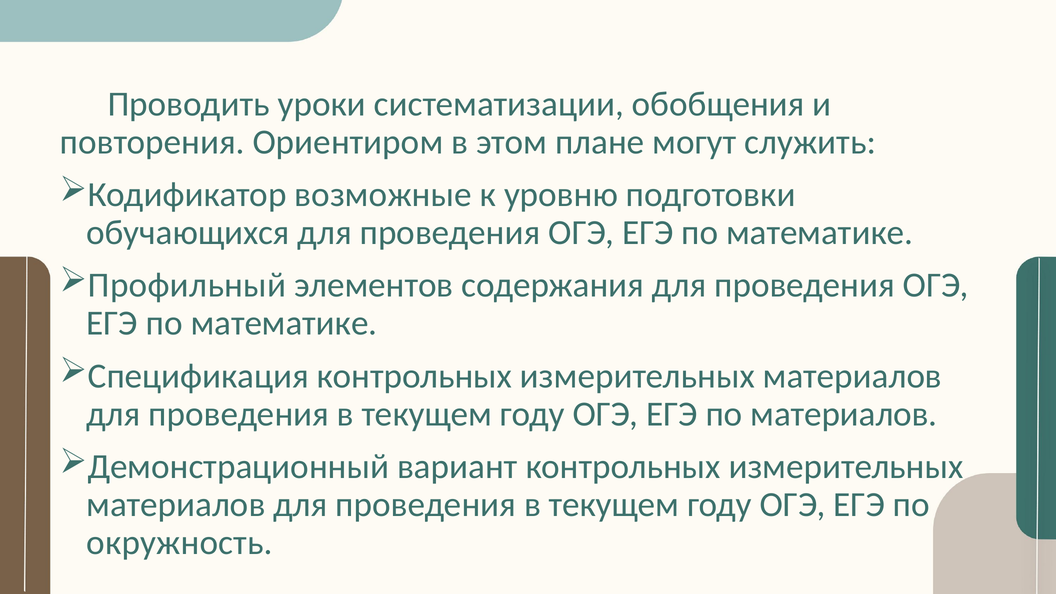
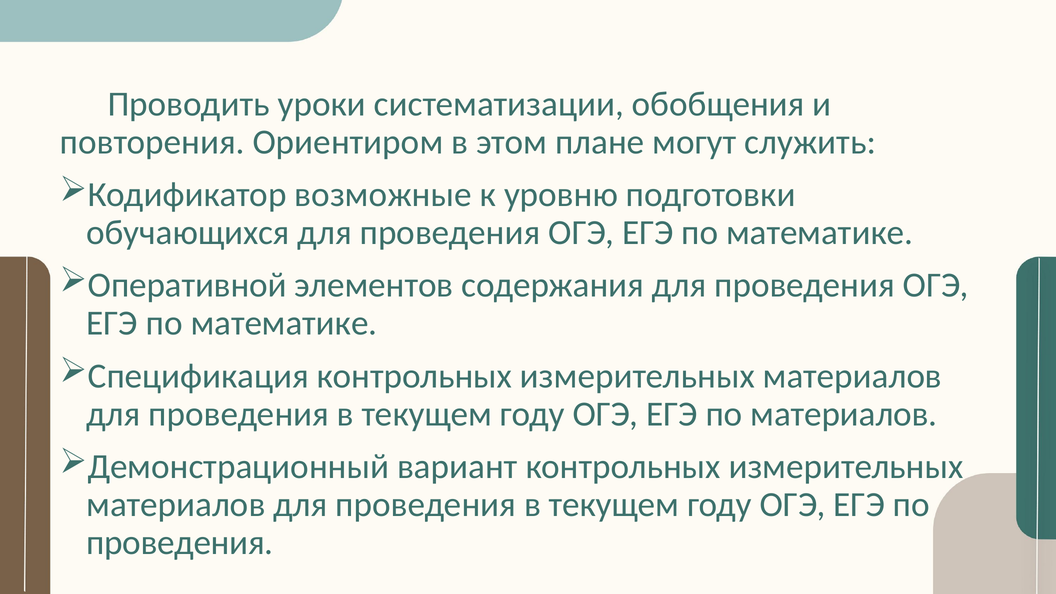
Профильный: Профильный -> Оперативной (187, 285)
окружность: окружность -> проведения (180, 543)
